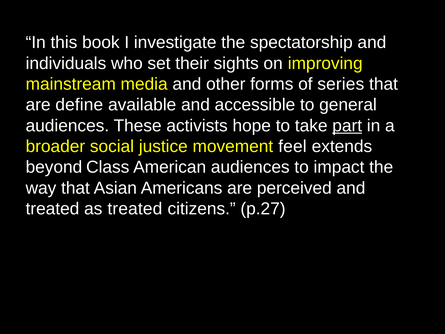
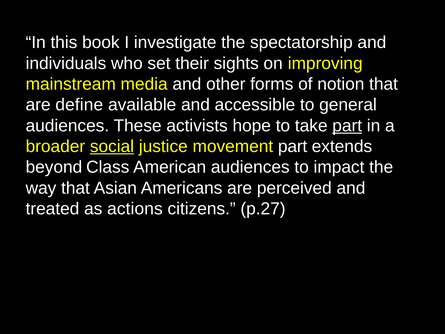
series: series -> notion (341, 84)
social underline: none -> present (112, 146)
movement feel: feel -> part (293, 146)
as treated: treated -> actions (135, 209)
